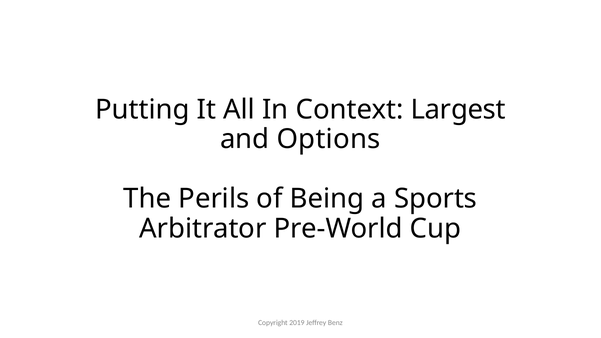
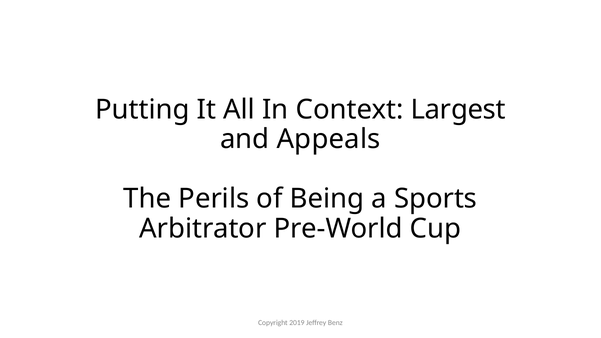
Options: Options -> Appeals (329, 139)
